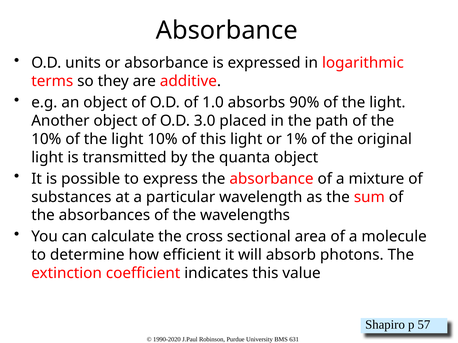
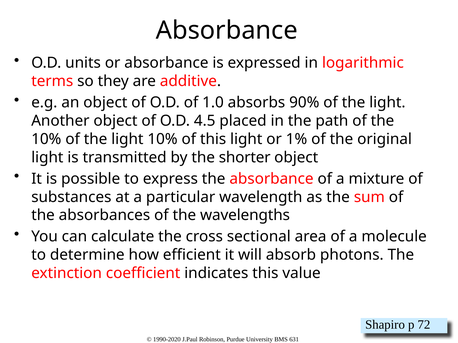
3.0: 3.0 -> 4.5 (205, 121)
quanta: quanta -> shorter (245, 158)
57: 57 -> 72 (424, 325)
